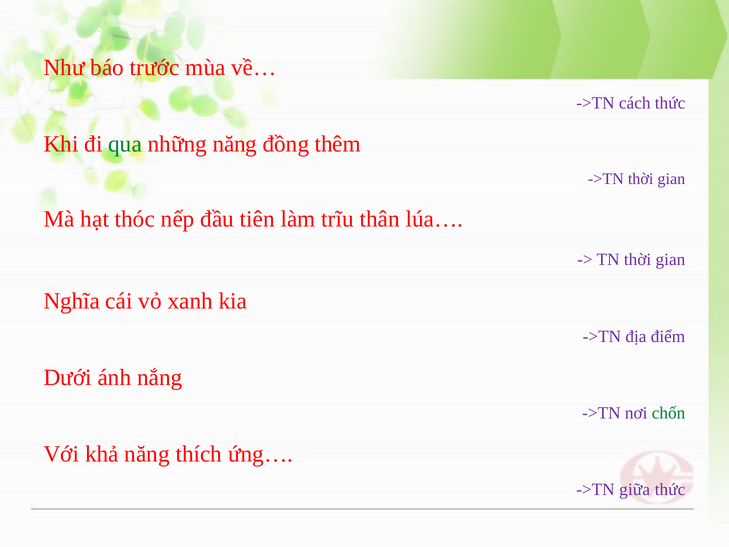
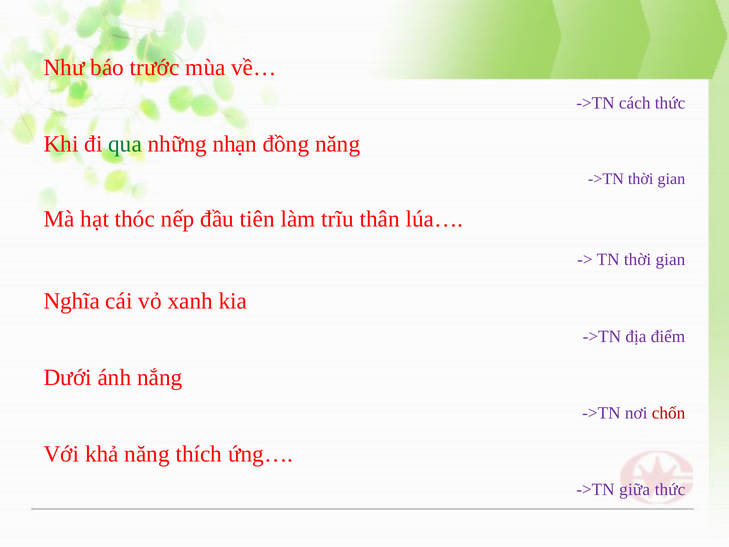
những năng: năng -> nhạn (235, 144)
đồng thêm: thêm -> năng (338, 144)
chốn colour: green -> red (669, 413)
